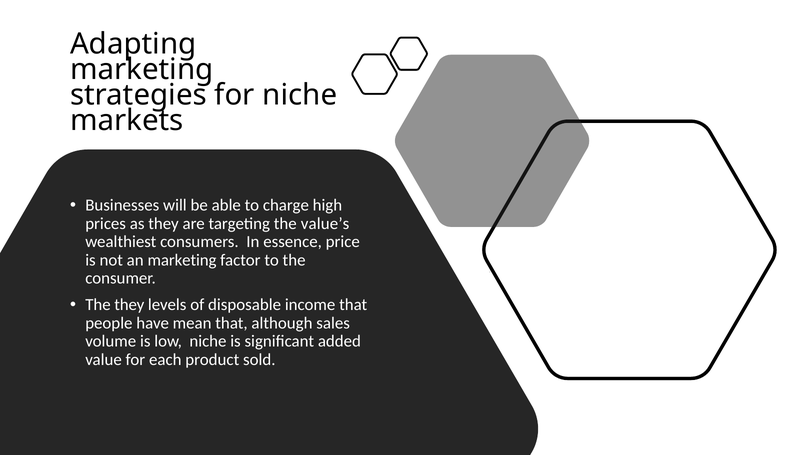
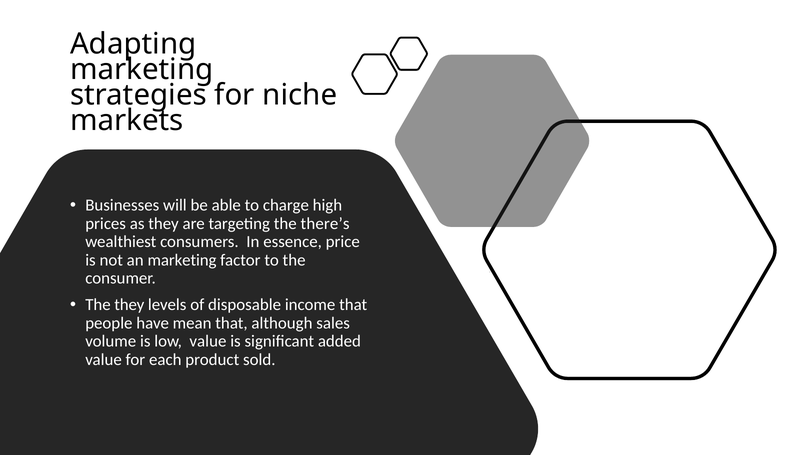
value’s: value’s -> there’s (325, 224)
low niche: niche -> value (208, 341)
